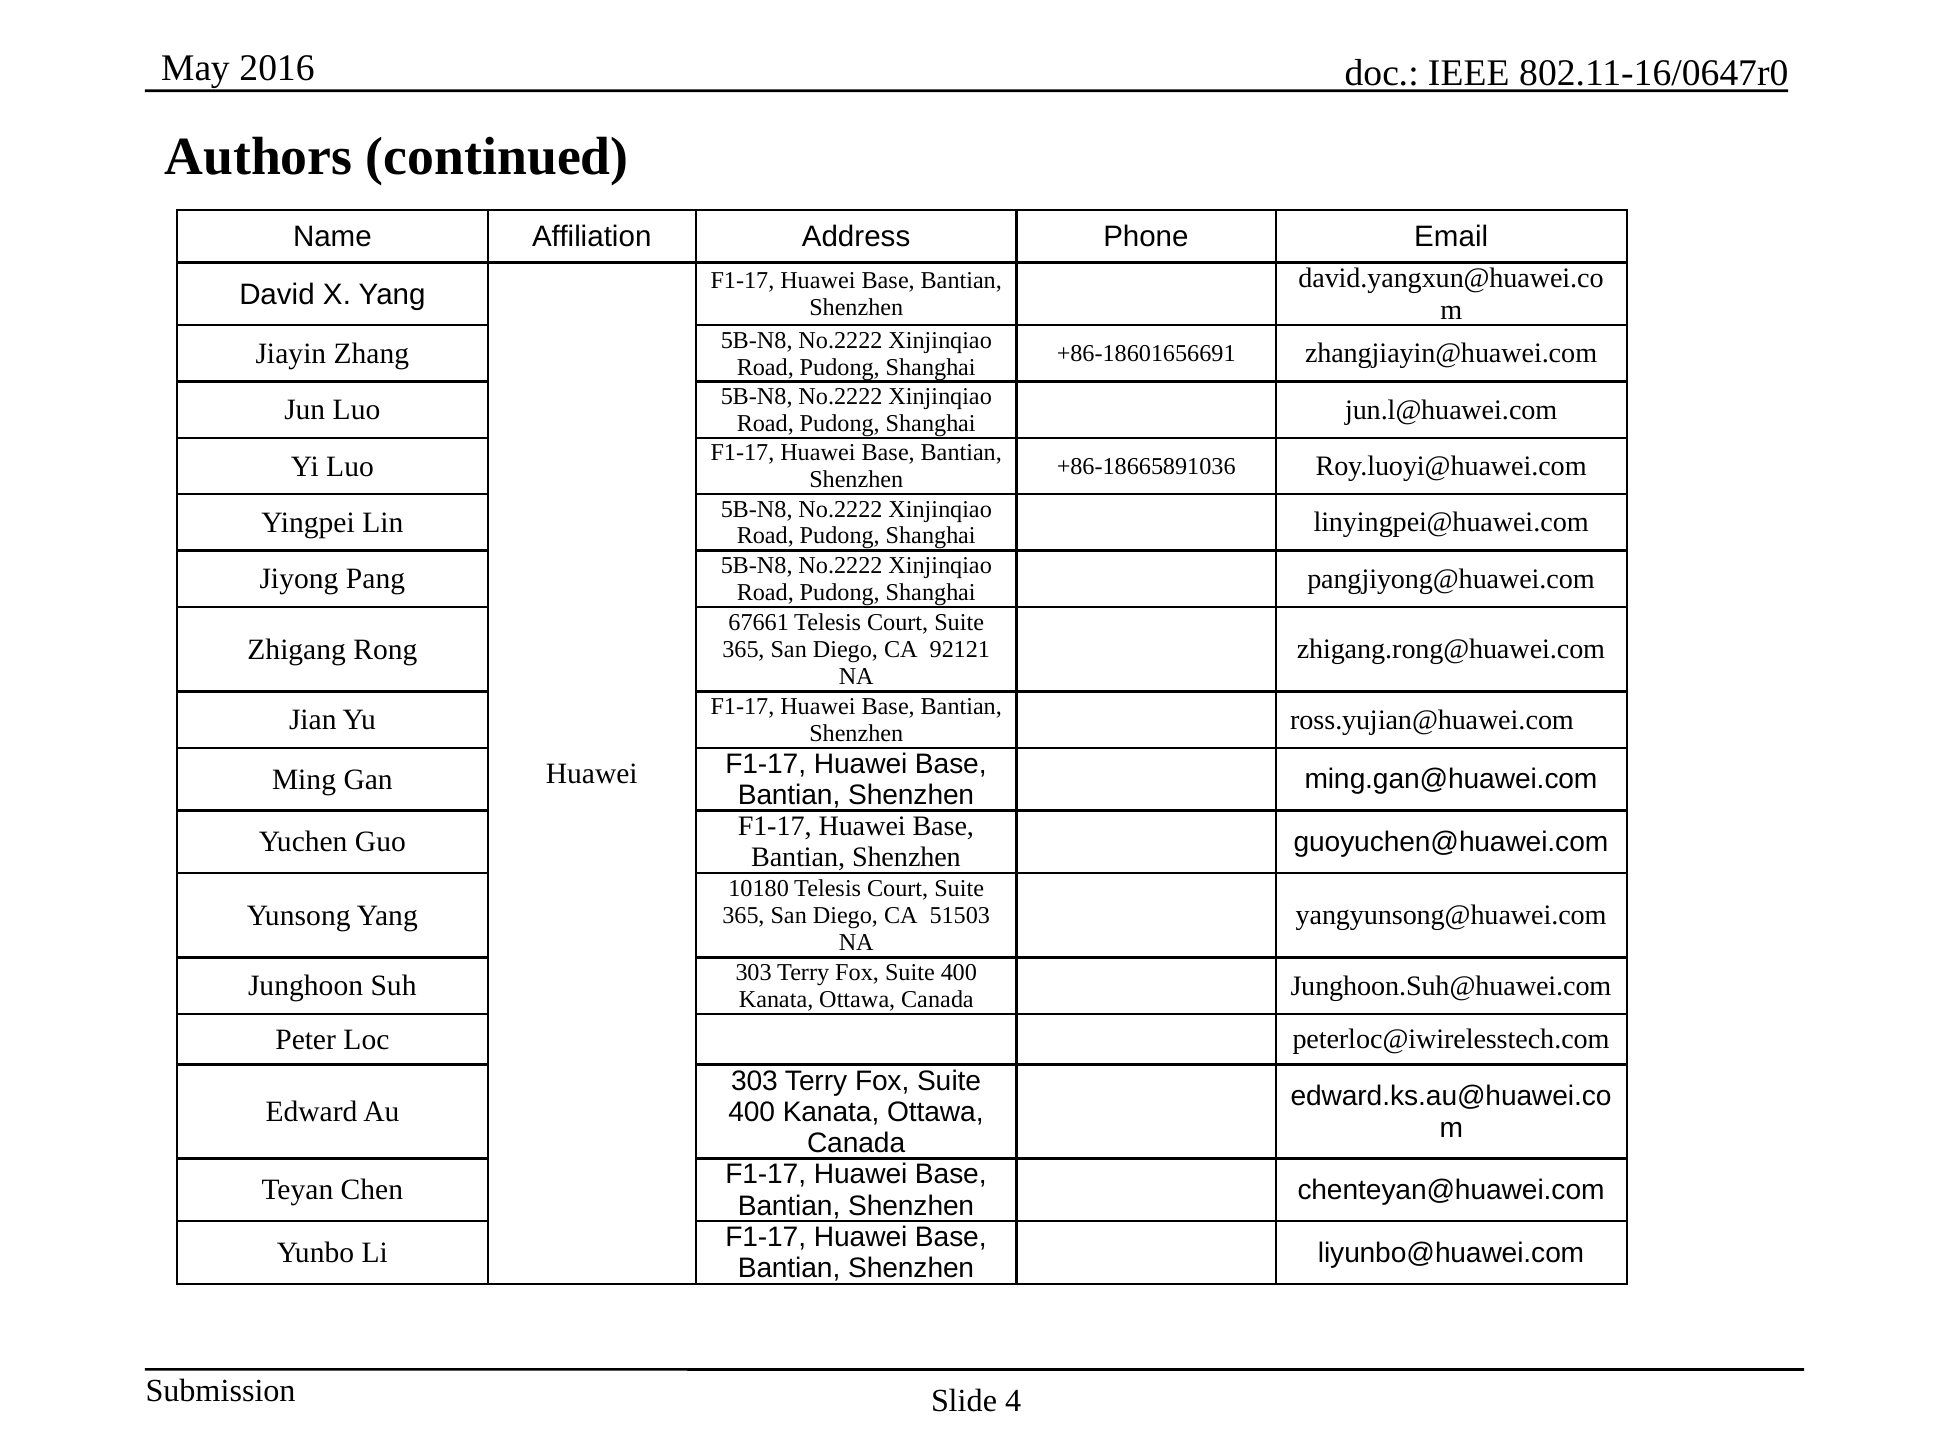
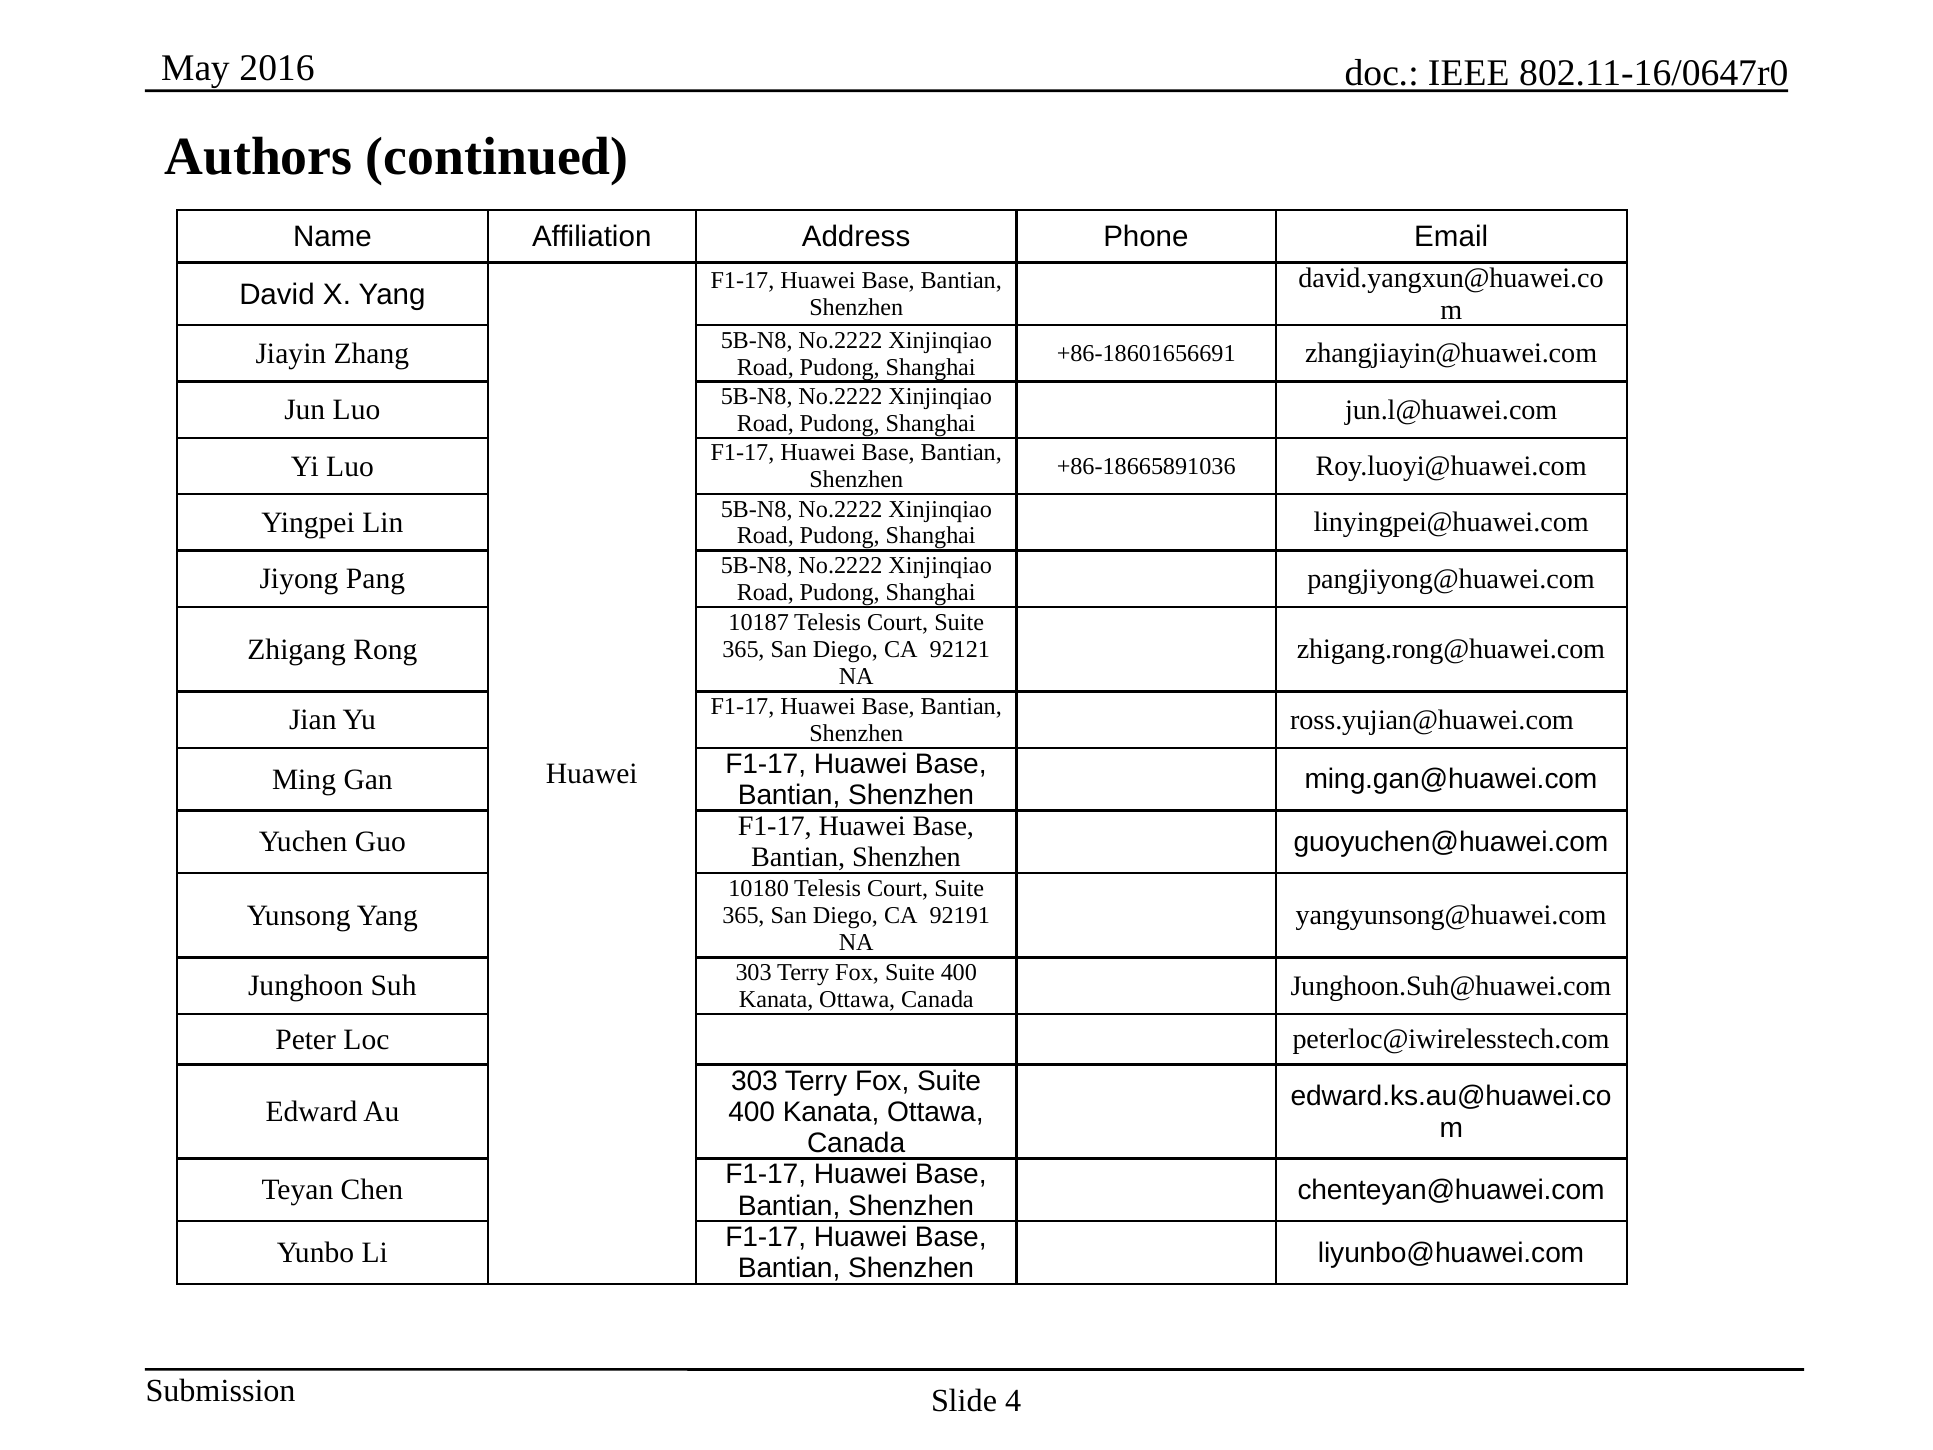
67661: 67661 -> 10187 (759, 622)
51503: 51503 -> 92191 (960, 915)
